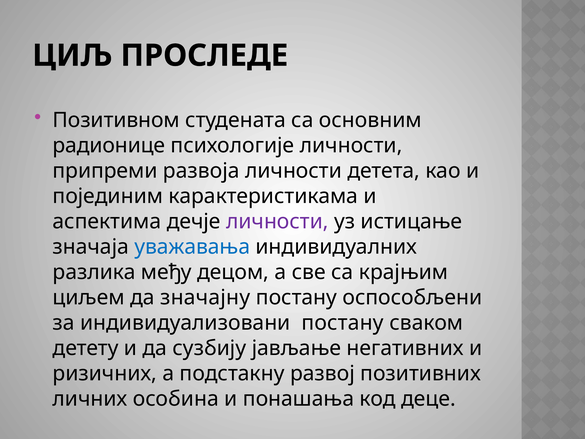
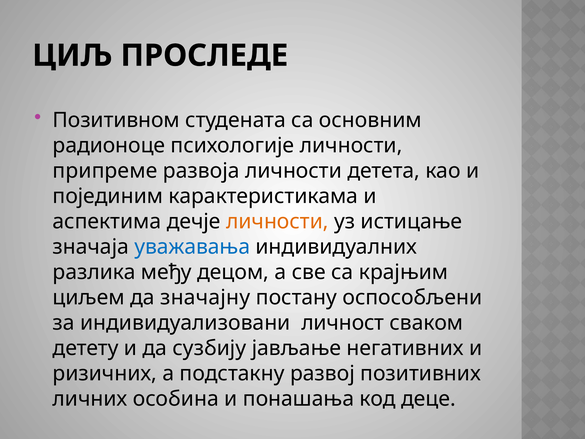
радионице: радионице -> радионоце (109, 145)
припреми: припреми -> припреме (105, 171)
личности colour: purple -> orange (277, 221)
индивидуализовани постану: постану -> личност (343, 323)
